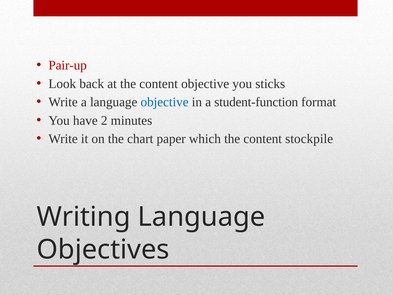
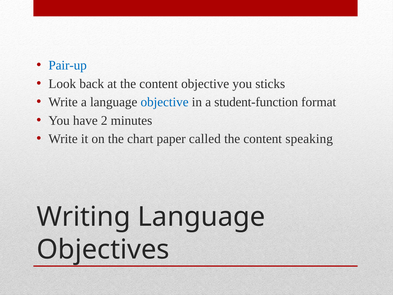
Pair-up colour: red -> blue (68, 65)
which: which -> called (205, 139)
stockpile: stockpile -> speaking (309, 139)
